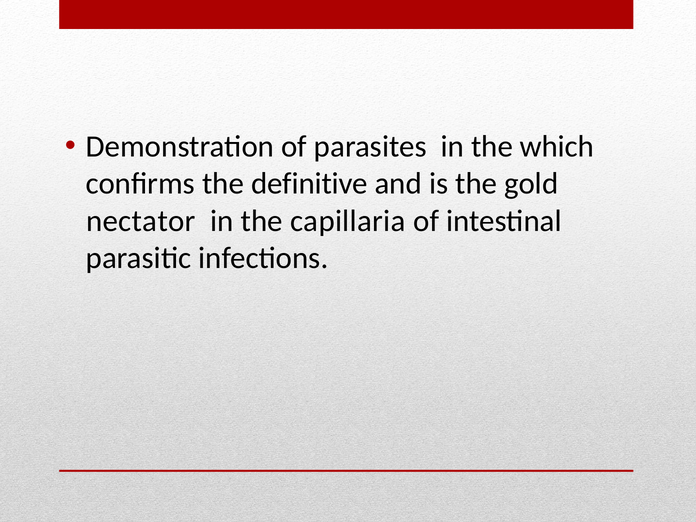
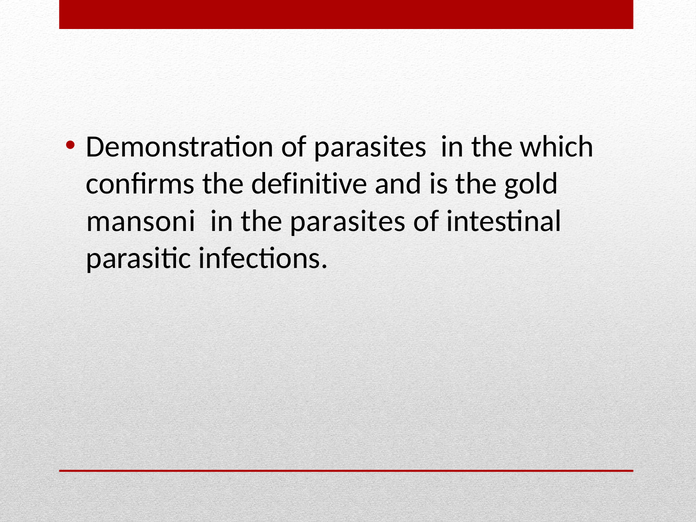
nectator: nectator -> mansoni (141, 221)
the capillaria: capillaria -> parasites (348, 221)
